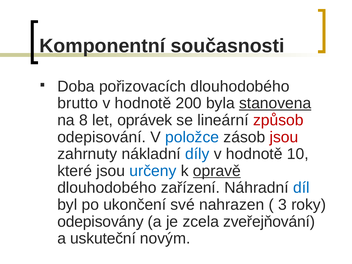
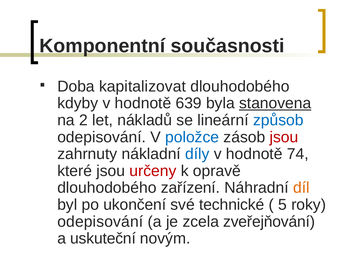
pořizovacích: pořizovacích -> kapitalizovat (142, 86)
brutto: brutto -> kdyby (78, 103)
200: 200 -> 639 (189, 103)
8: 8 -> 2 (83, 120)
oprávek: oprávek -> nákladů (145, 120)
způsob colour: red -> blue (278, 120)
10: 10 -> 74 (298, 154)
určeny colour: blue -> red (153, 171)
opravě underline: present -> none (217, 171)
díl colour: blue -> orange (301, 188)
nahrazen: nahrazen -> technické (232, 205)
3: 3 -> 5 (283, 205)
odepisovány: odepisovány -> odepisování (100, 222)
